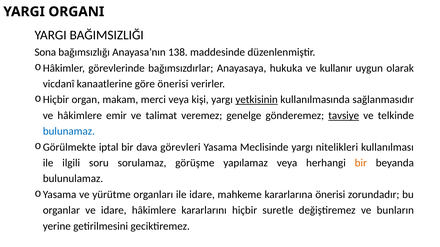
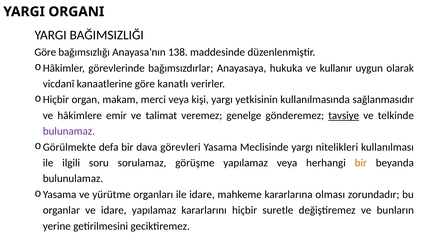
Sona: Sona -> Göre (45, 52)
göre önerisi: önerisi -> kanatlı (173, 84)
yetkisinin underline: present -> none (257, 100)
bulunamaz colour: blue -> purple (69, 132)
iptal: iptal -> defa (109, 147)
kararlarına önerisi: önerisi -> olması (330, 195)
idare hâkimlere: hâkimlere -> yapılamaz (154, 211)
